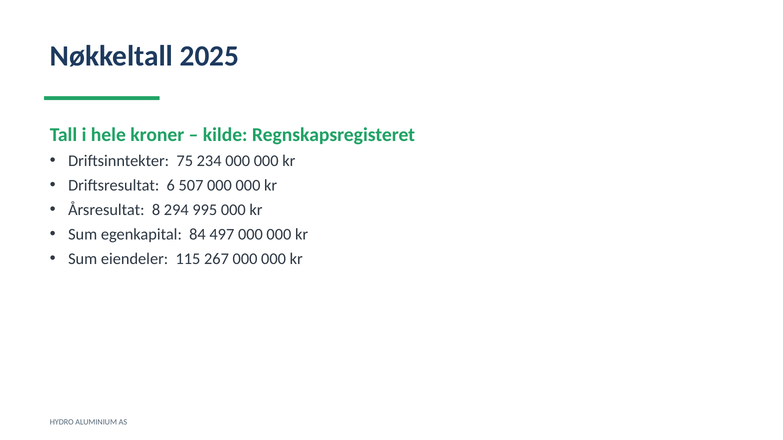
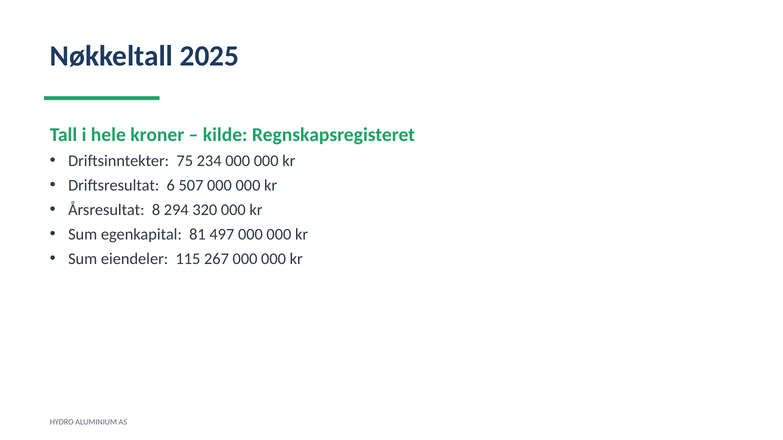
995: 995 -> 320 (205, 210)
84: 84 -> 81 (197, 234)
